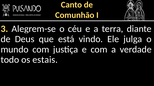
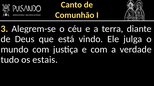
todo: todo -> tudo (10, 60)
